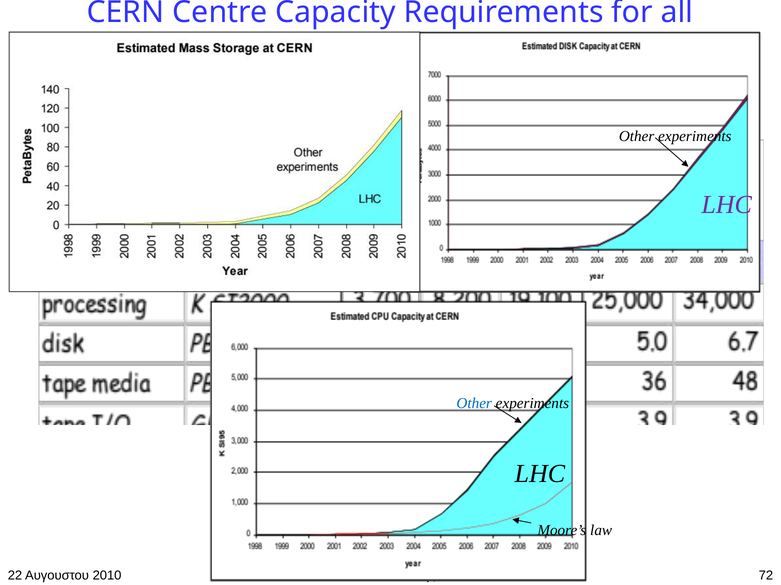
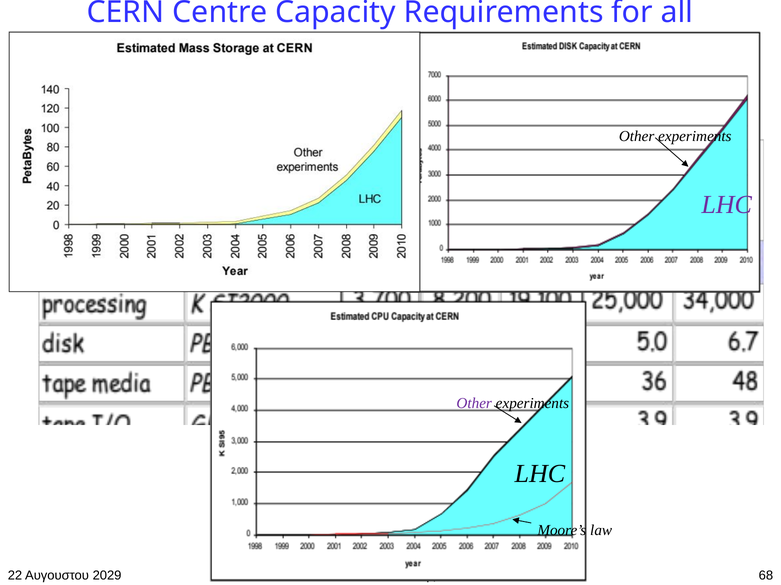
Other colour: blue -> purple (474, 404)
2010: 2010 -> 2029 (107, 576)
72: 72 -> 68 (766, 576)
